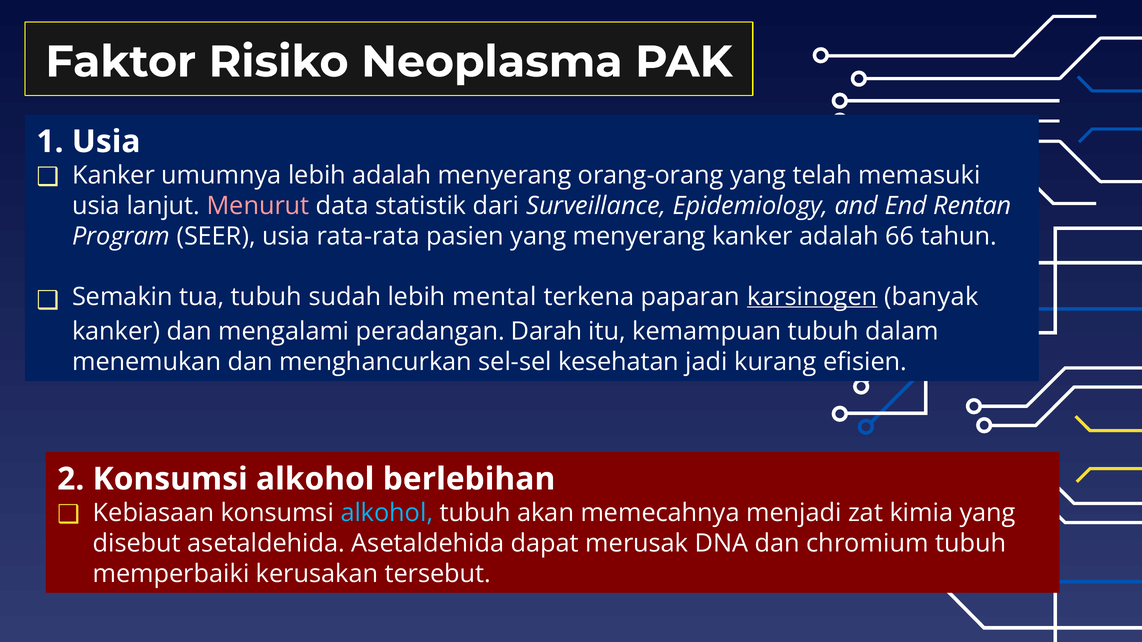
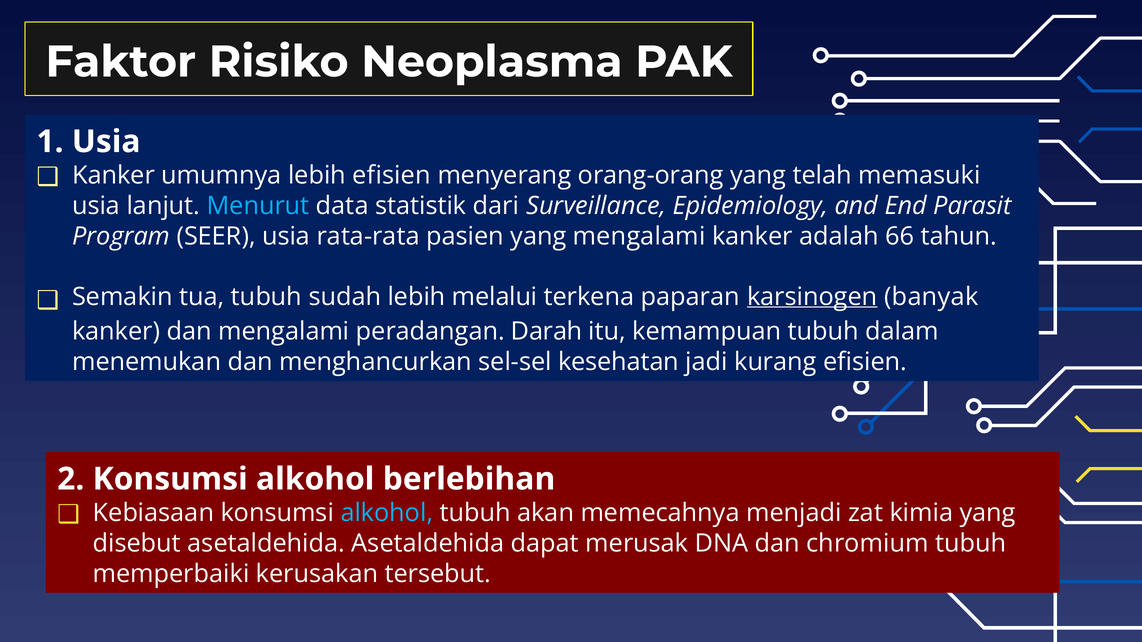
lebih adalah: adalah -> efisien (392, 176)
Menurut colour: pink -> light blue (258, 206)
Rentan: Rentan -> Parasit (972, 206)
yang menyerang: menyerang -> mengalami (639, 236)
mental: mental -> melalui (495, 297)
